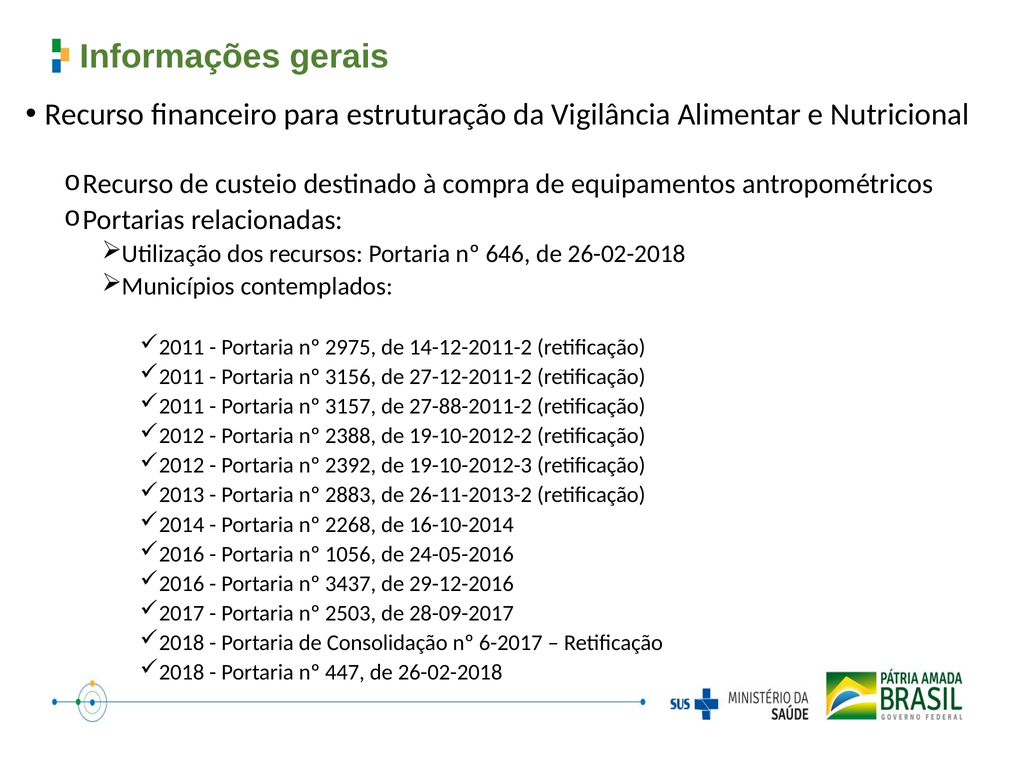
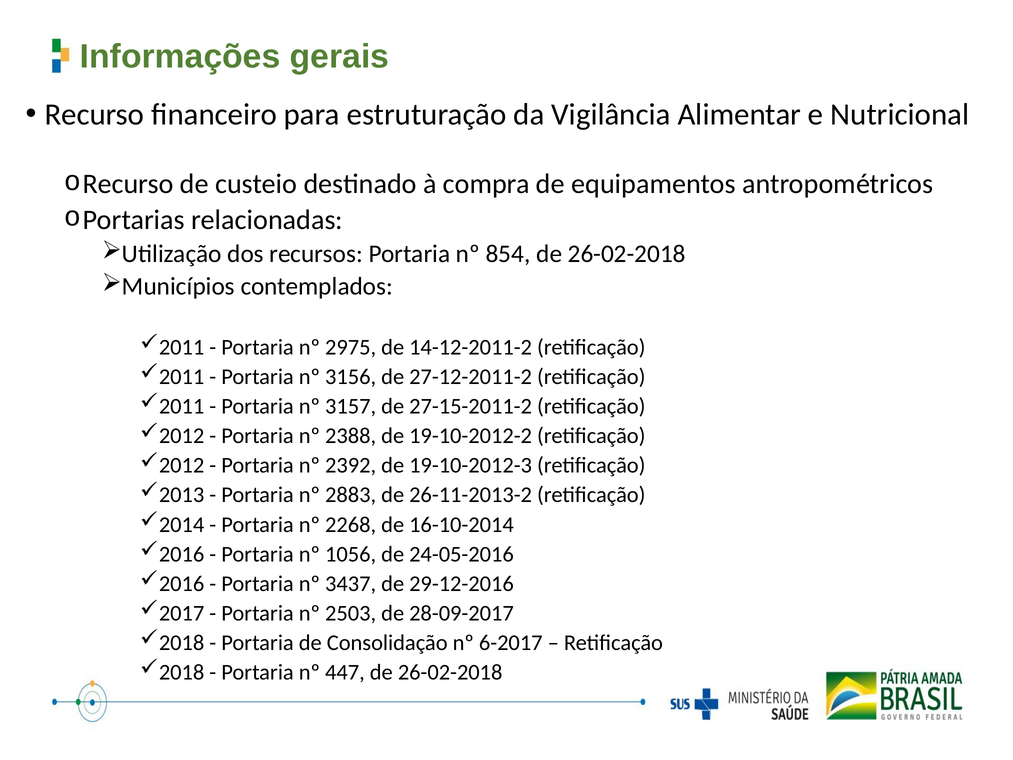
646: 646 -> 854 (508, 254)
27-88-2011-2: 27-88-2011-2 -> 27-15-2011-2 (471, 406)
